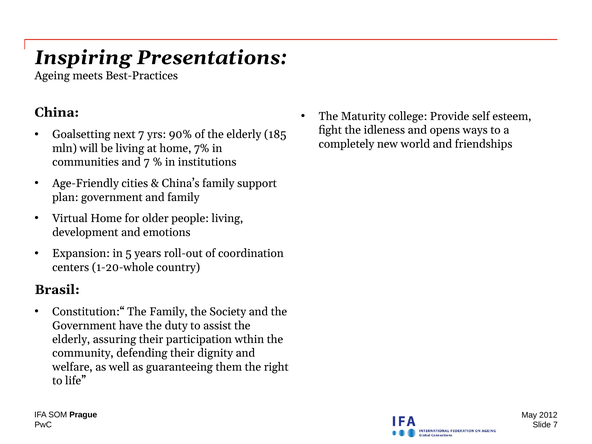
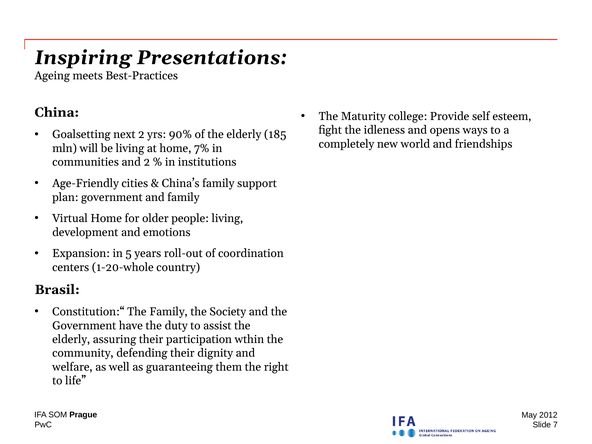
next 7: 7 -> 2 (141, 135)
and 7: 7 -> 2 (147, 162)
